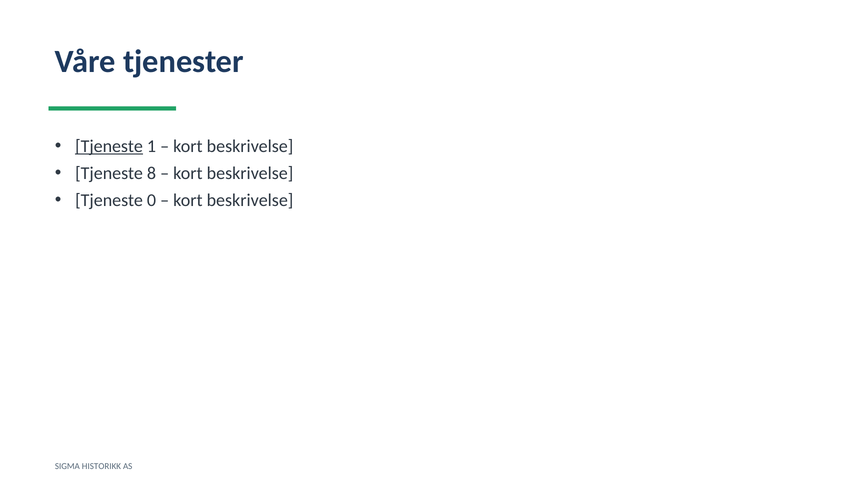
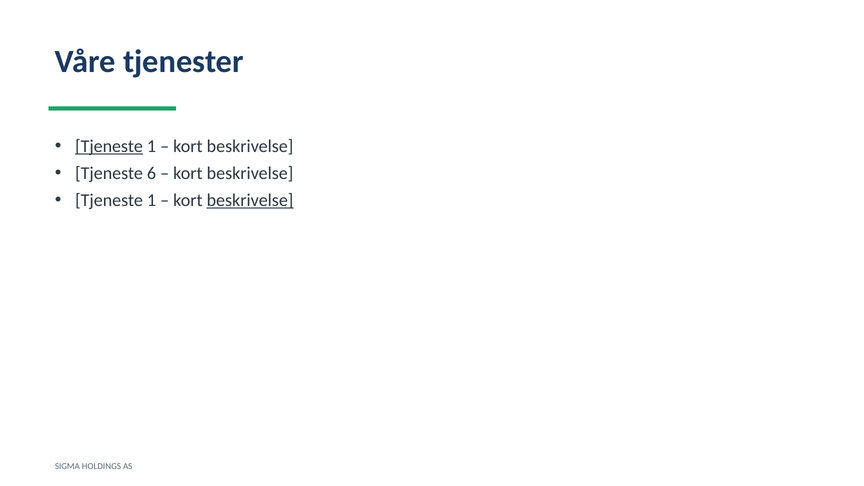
8: 8 -> 6 (151, 173)
0: 0 -> 1 (151, 200)
beskrivelse underline: none -> present (250, 200)
HISTORIKK: HISTORIKK -> HOLDINGS (101, 466)
